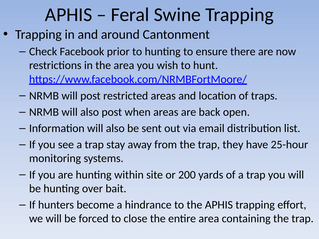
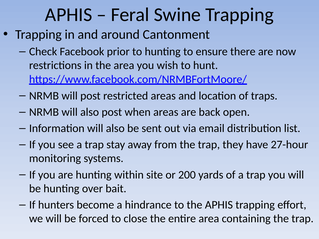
25-hour: 25-hour -> 27-hour (289, 145)
